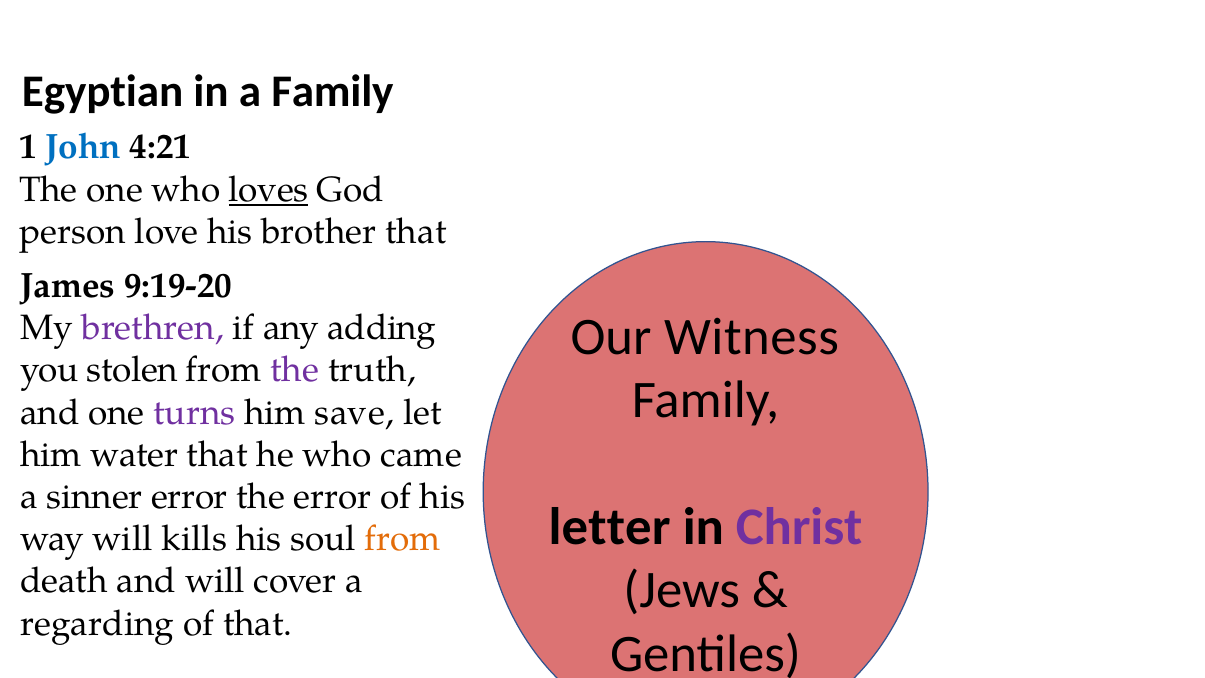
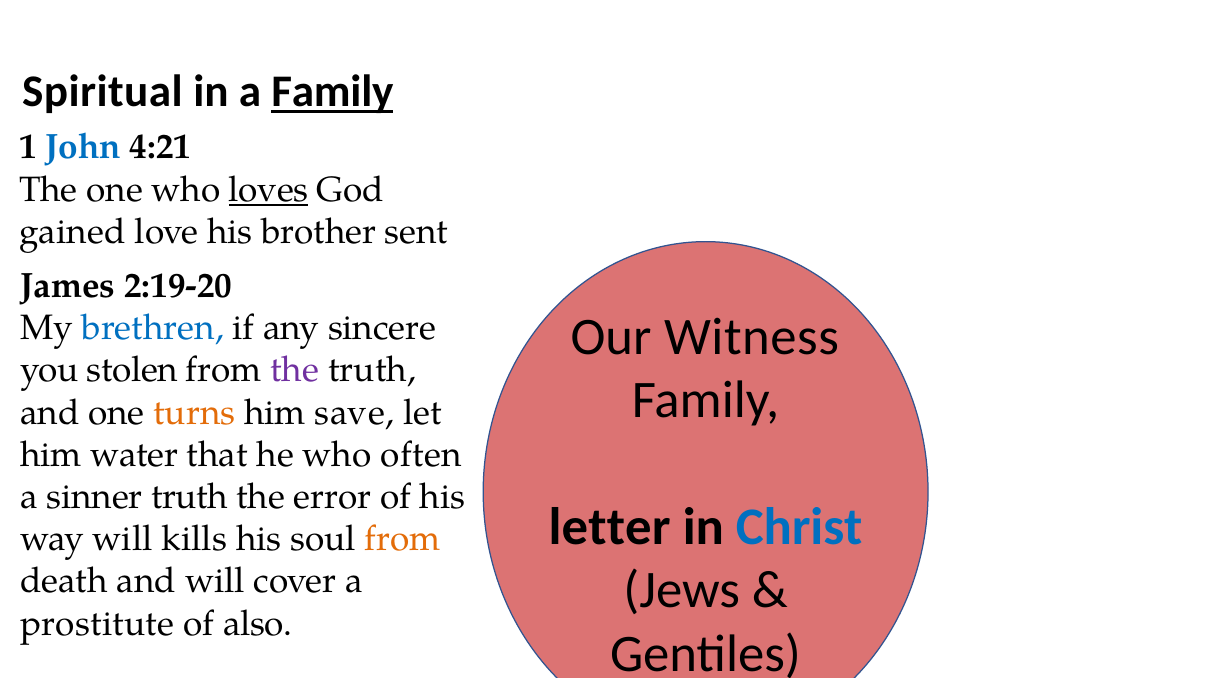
Egyptian: Egyptian -> Spiritual (102, 92)
Family underline: none -> present (332, 92)
person: person -> gained (73, 232)
brother that: that -> sent (416, 232)
9:19-20: 9:19-20 -> 2:19-20 (178, 286)
brethren colour: purple -> blue (153, 328)
adding: adding -> sincere (382, 328)
turns colour: purple -> orange (194, 412)
came: came -> often (421, 455)
sinner error: error -> truth (190, 497)
Christ colour: purple -> blue (799, 527)
regarding: regarding -> prostitute (97, 623)
of that: that -> also (258, 623)
